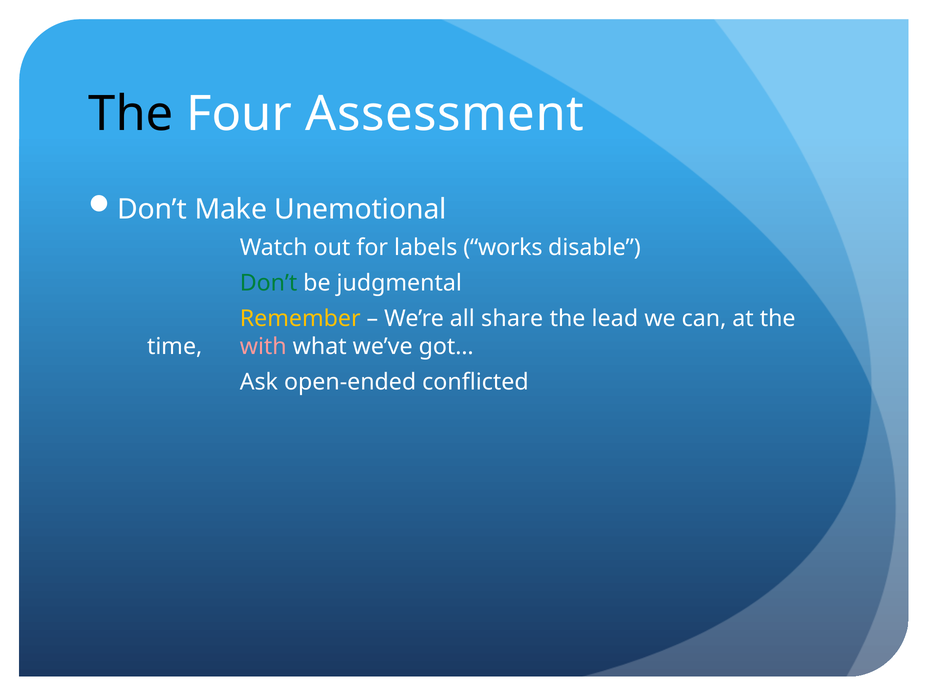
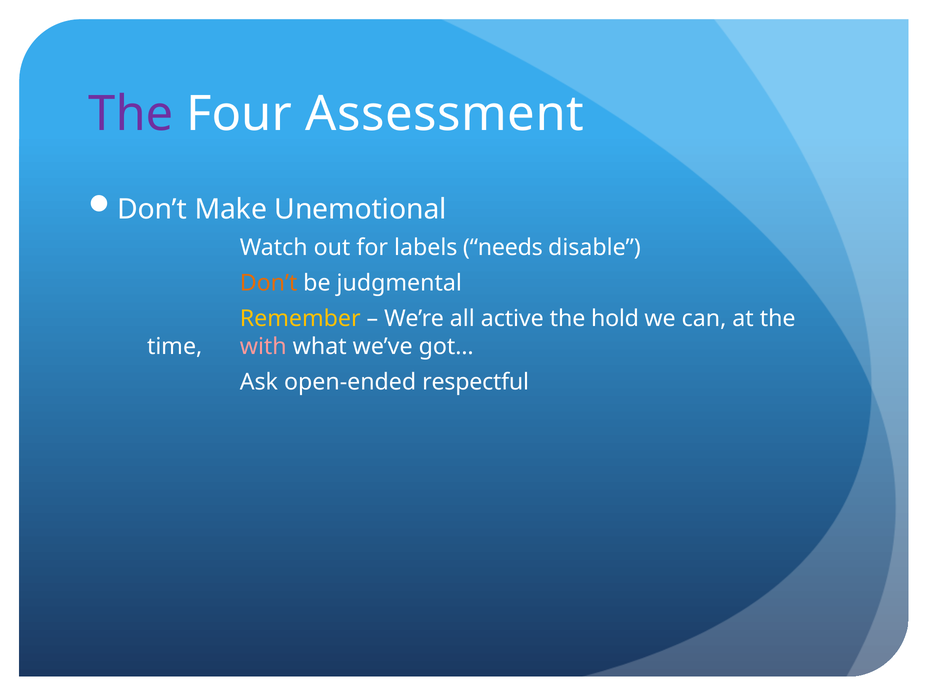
The colour: black -> purple (131, 114)
works: works -> needs (503, 248)
Don’t colour: green -> orange (269, 283)
share: share -> active (512, 319)
lead: lead -> hold (615, 319)
conflicted: conflicted -> respectful (476, 382)
